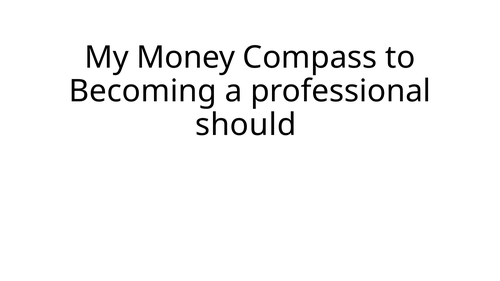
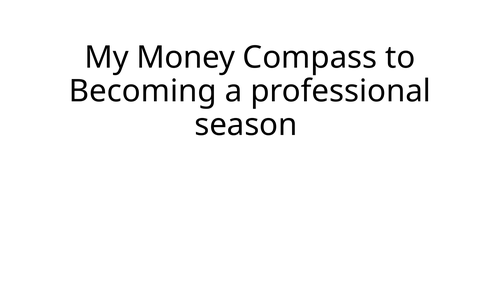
should: should -> season (246, 125)
